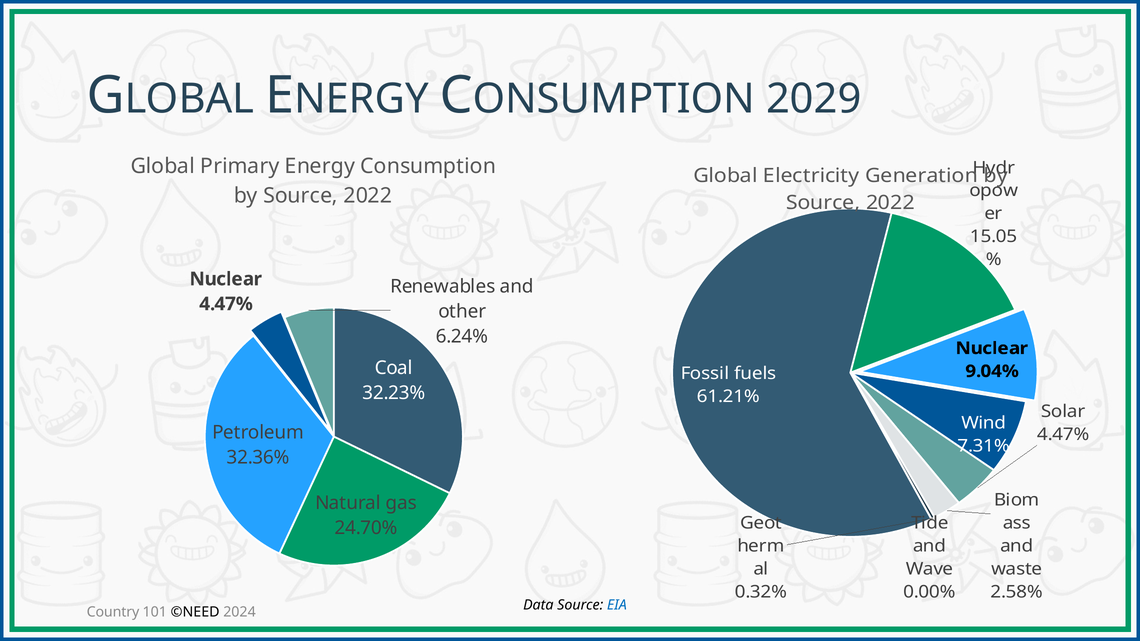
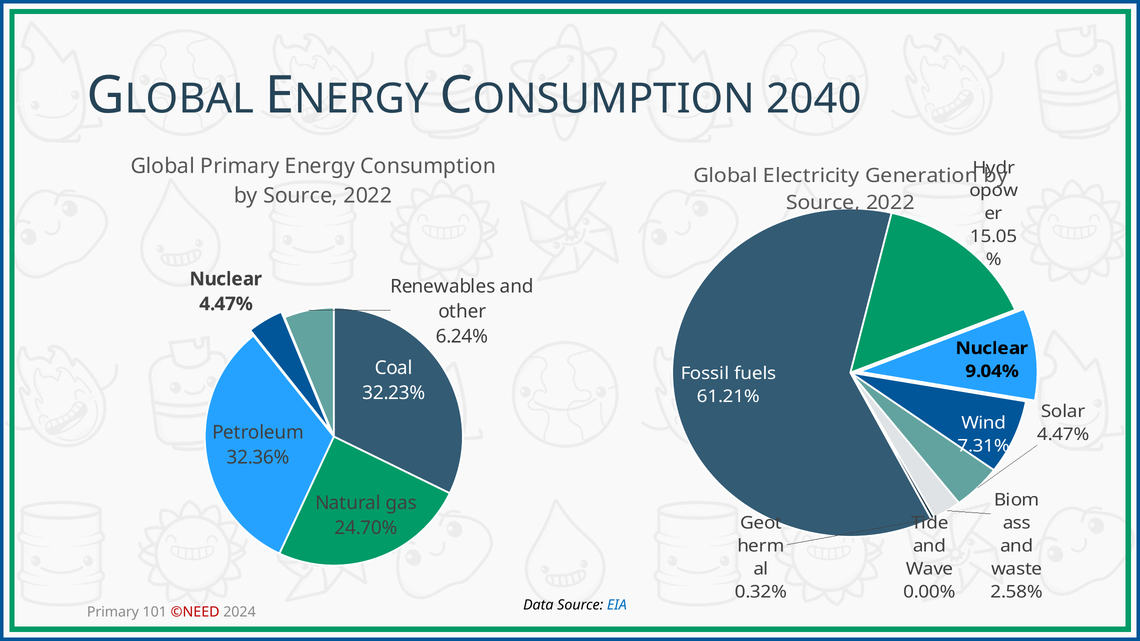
2029: 2029 -> 2040 (814, 99)
Country: Country -> Primary (113, 612)
©NEED colour: black -> red (195, 612)
